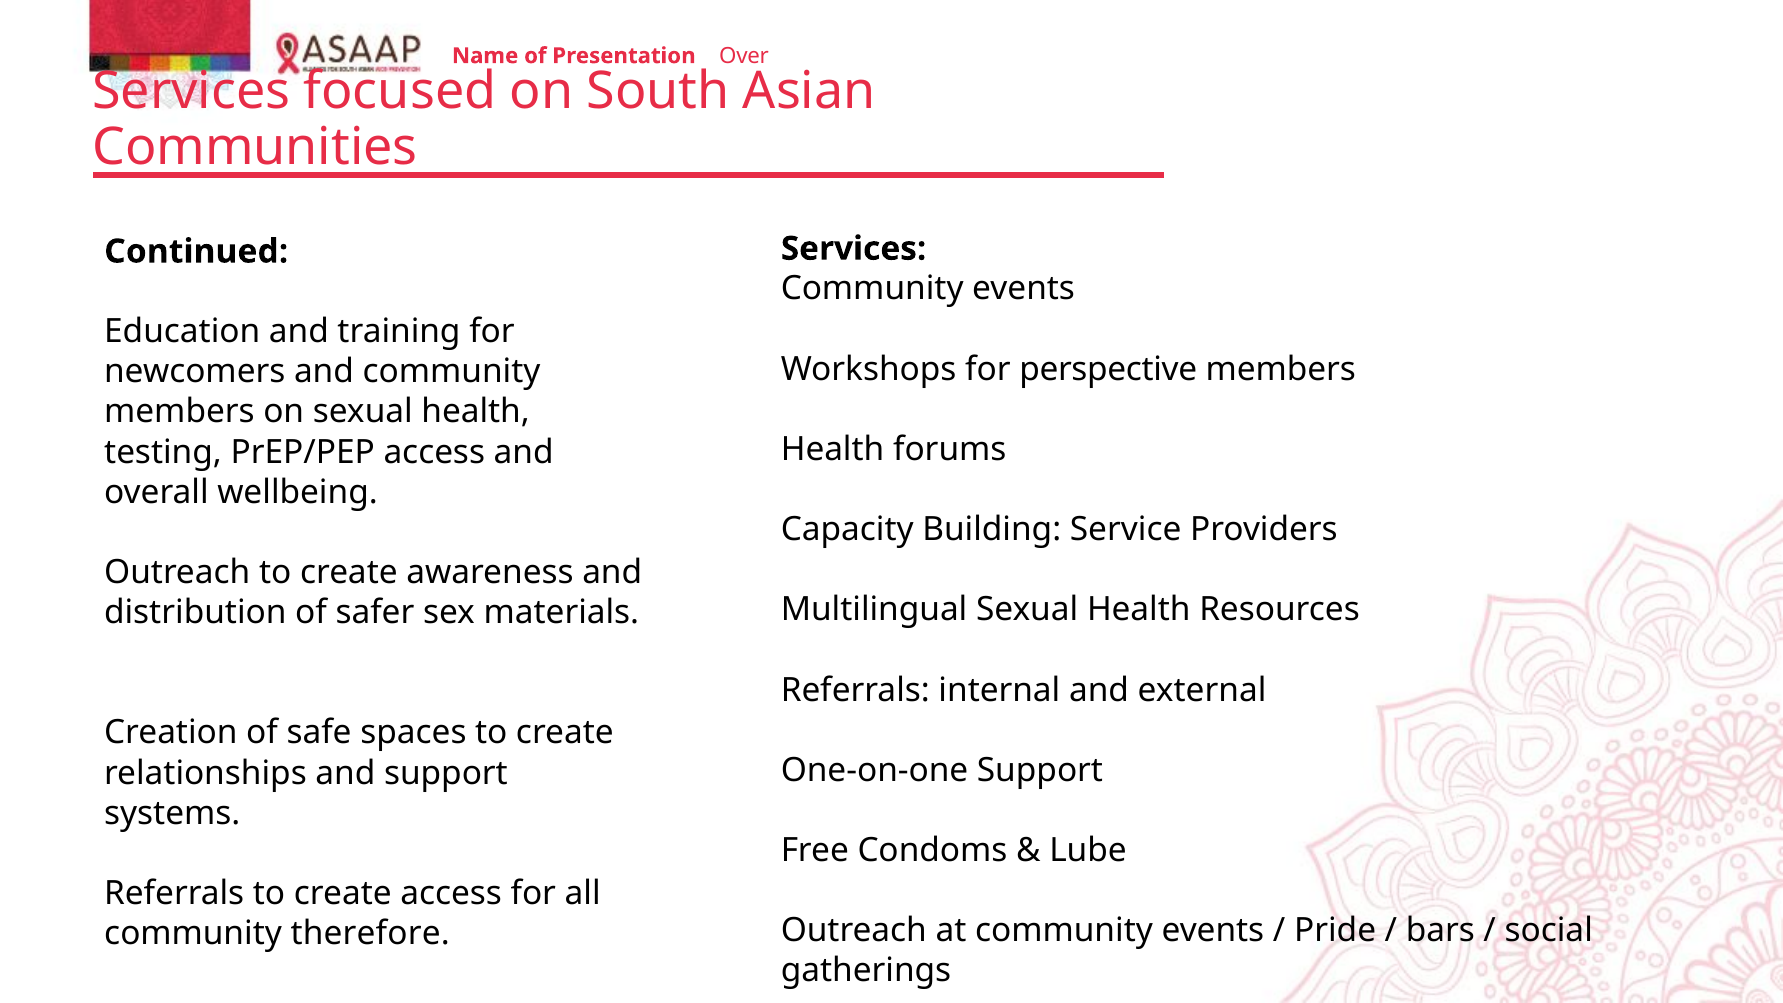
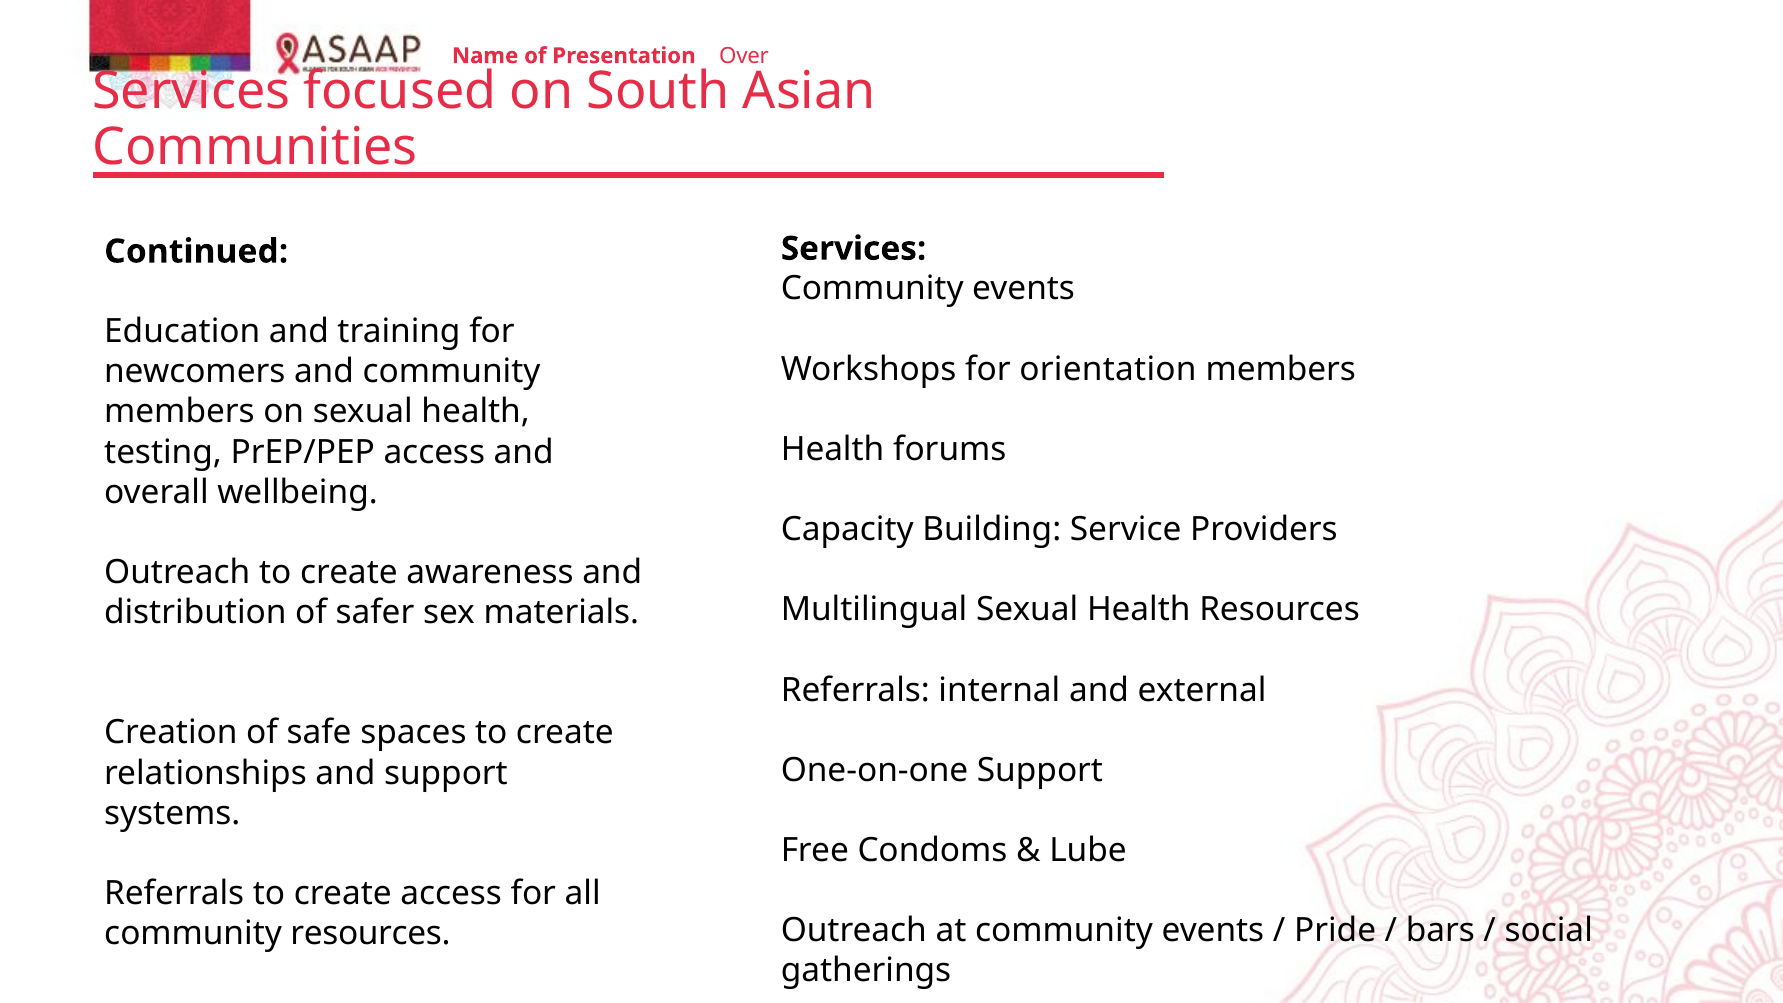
perspective: perspective -> orientation (1108, 369)
community therefore: therefore -> resources (370, 933)
